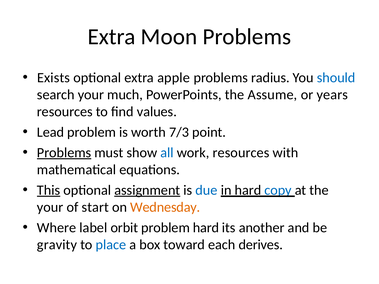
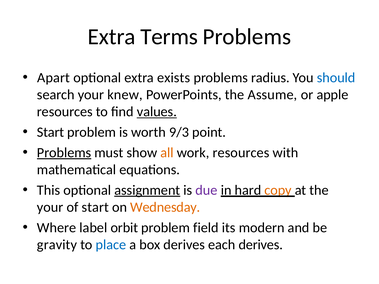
Moon: Moon -> Terms (169, 37)
Exists: Exists -> Apart (54, 78)
apple: apple -> exists (174, 78)
much: much -> knew (125, 95)
years: years -> apple (332, 95)
values underline: none -> present (157, 112)
Lead: Lead -> Start (51, 132)
7/3: 7/3 -> 9/3 (179, 132)
all colour: blue -> orange (167, 153)
This underline: present -> none (49, 190)
due colour: blue -> purple (206, 190)
copy colour: blue -> orange (278, 190)
problem hard: hard -> field (206, 228)
another: another -> modern (262, 228)
box toward: toward -> derives (184, 245)
